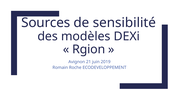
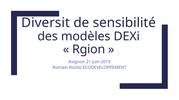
Sources: Sources -> Diversit (46, 23)
